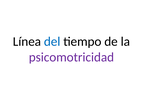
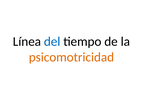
psicomotricidad colour: purple -> orange (71, 57)
